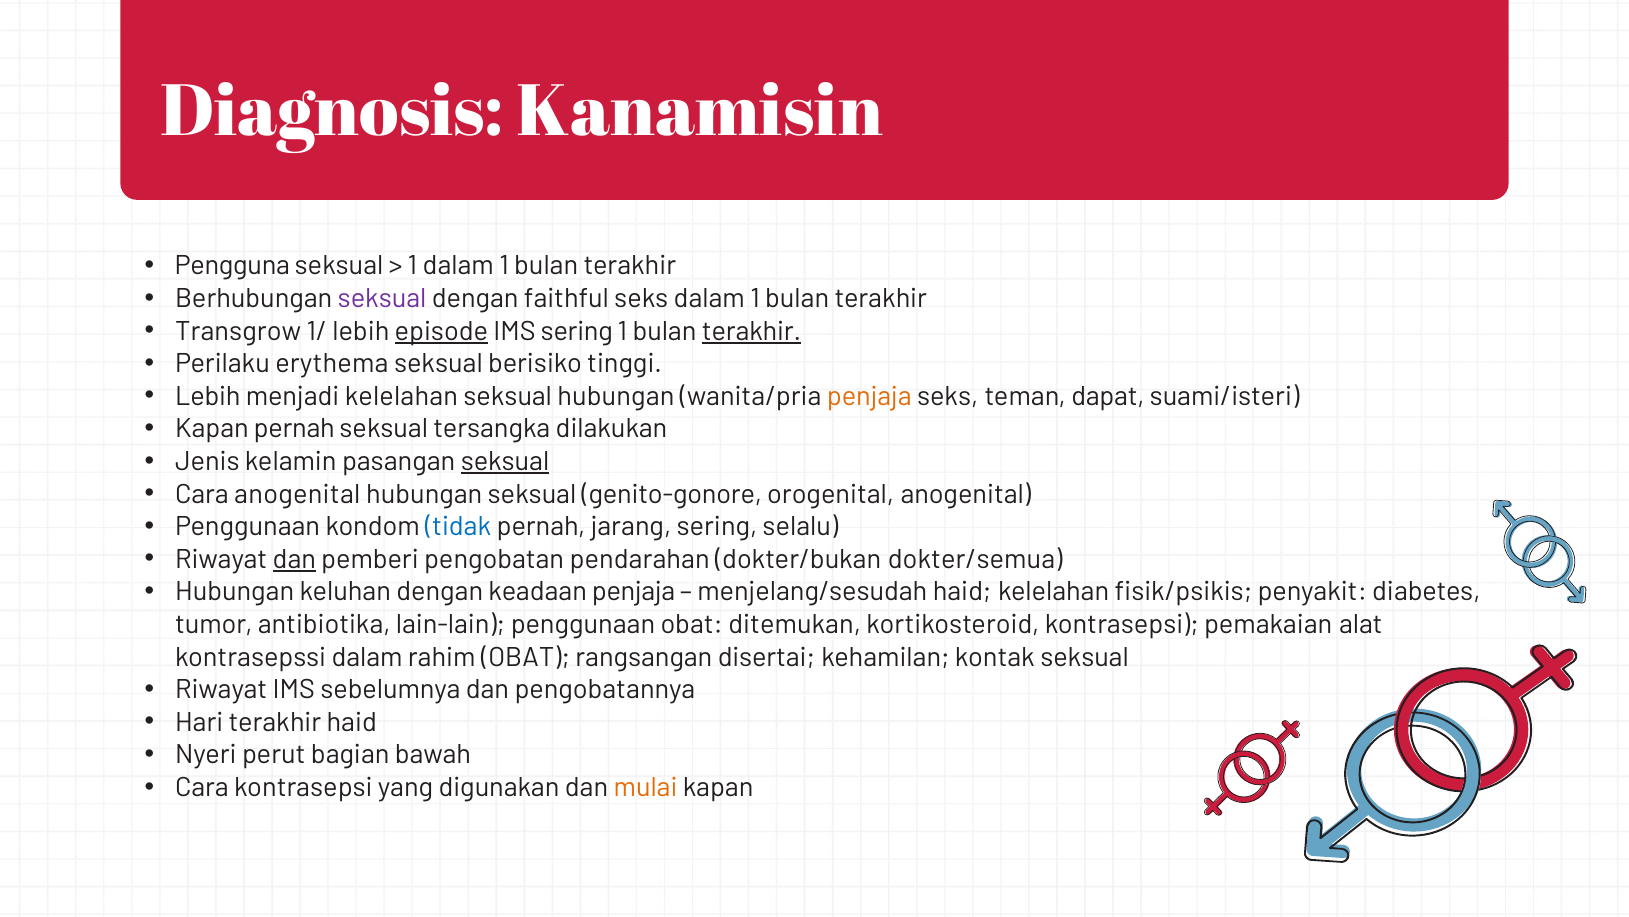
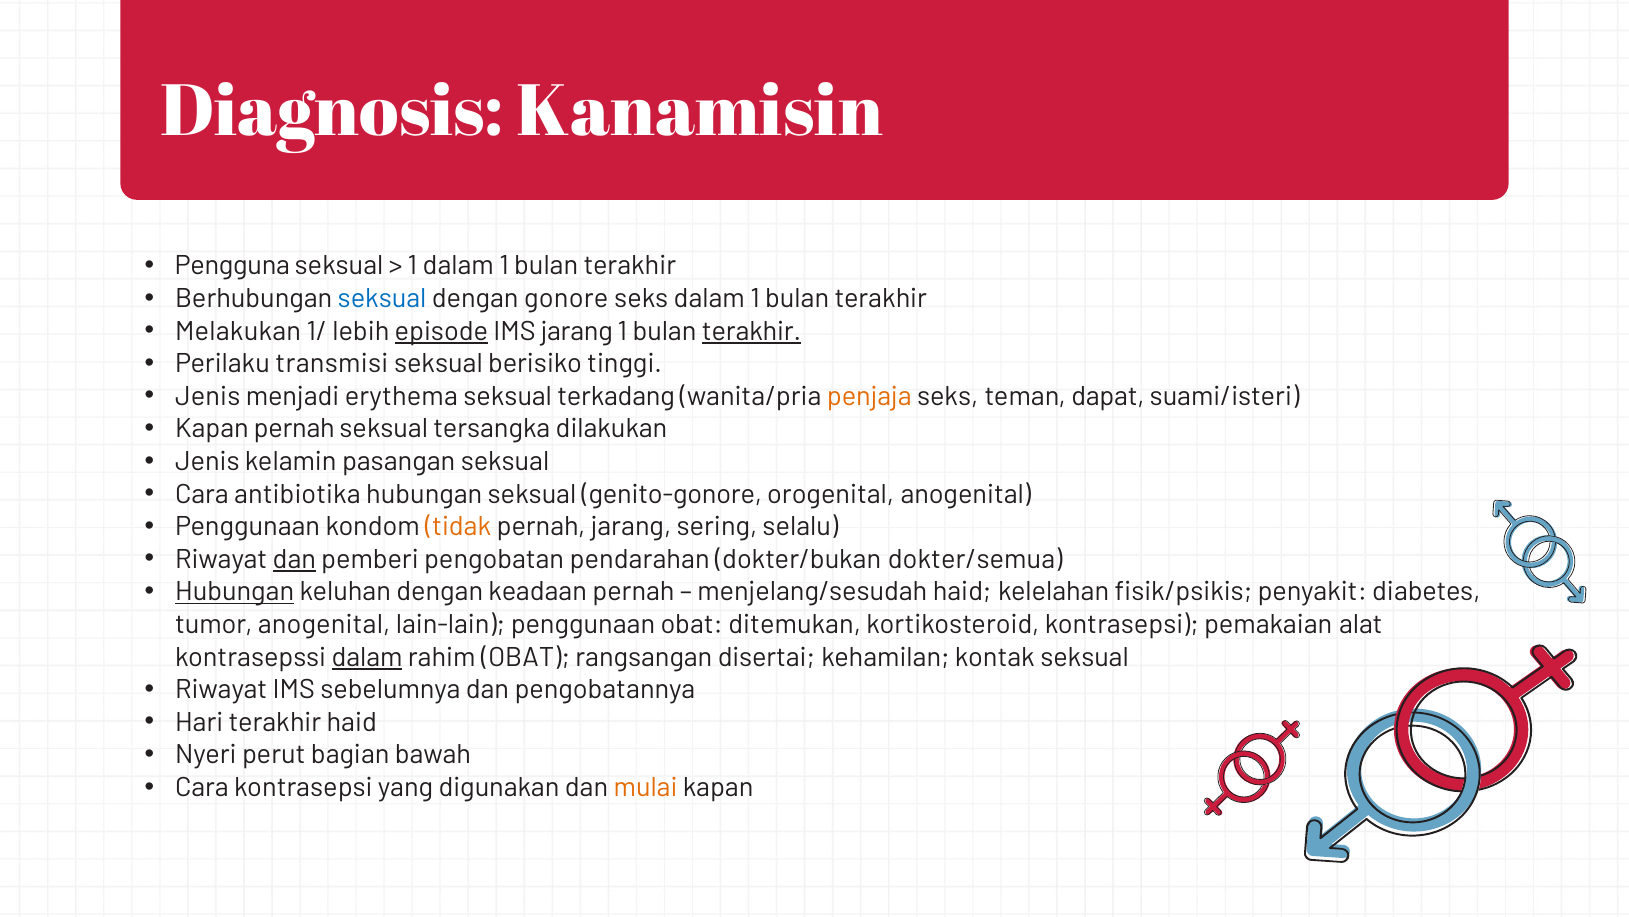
seksual colour: purple -> blue (382, 298)
faithful: faithful -> gonore (566, 298)
Transgrow: Transgrow -> Melakukan (238, 331)
IMS sering: sering -> jarang (577, 331)
erythema: erythema -> transmisi (332, 363)
Lebih: Lebih -> Jenis (208, 396)
menjadi kelelahan: kelelahan -> erythema (401, 396)
seksual hubungan: hubungan -> terkadang (616, 396)
seksual underline: present -> none (505, 461)
Cara anogenital: anogenital -> antibiotika (297, 494)
tidak colour: blue -> orange (458, 526)
Hubungan underline: none -> present (235, 592)
keadaan penjaja: penjaja -> pernah (633, 592)
tumor antibiotika: antibiotika -> anogenital (324, 624)
dalam underline: none -> present (367, 657)
